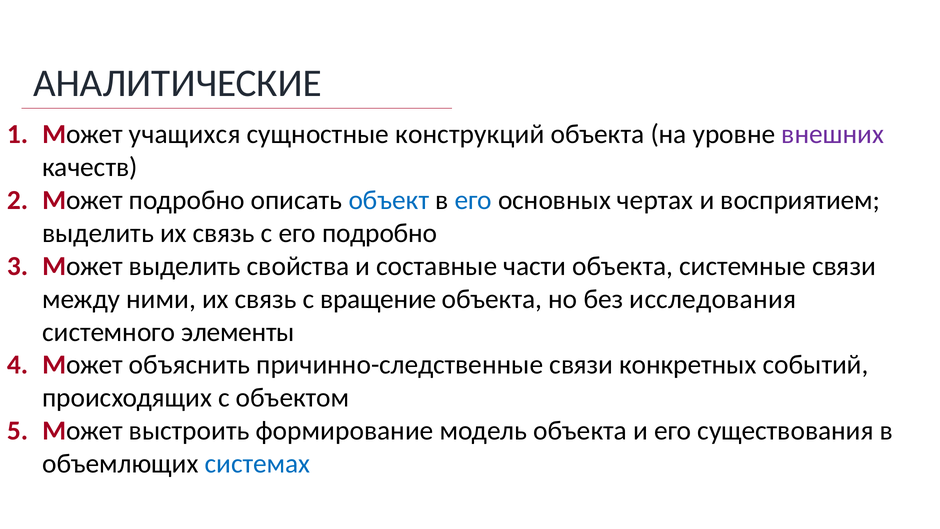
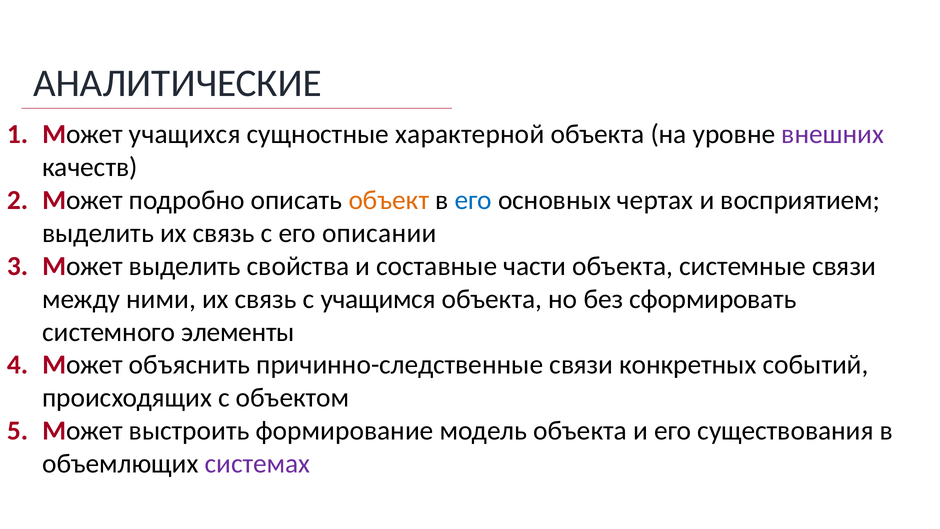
конструкций: конструкций -> характерной (470, 134)
объект colour: blue -> orange (389, 200)
его подробно: подробно -> описании (379, 233)
вращение: вращение -> учащимся (378, 299)
исследования: исследования -> сформировать (713, 299)
системах colour: blue -> purple (257, 463)
